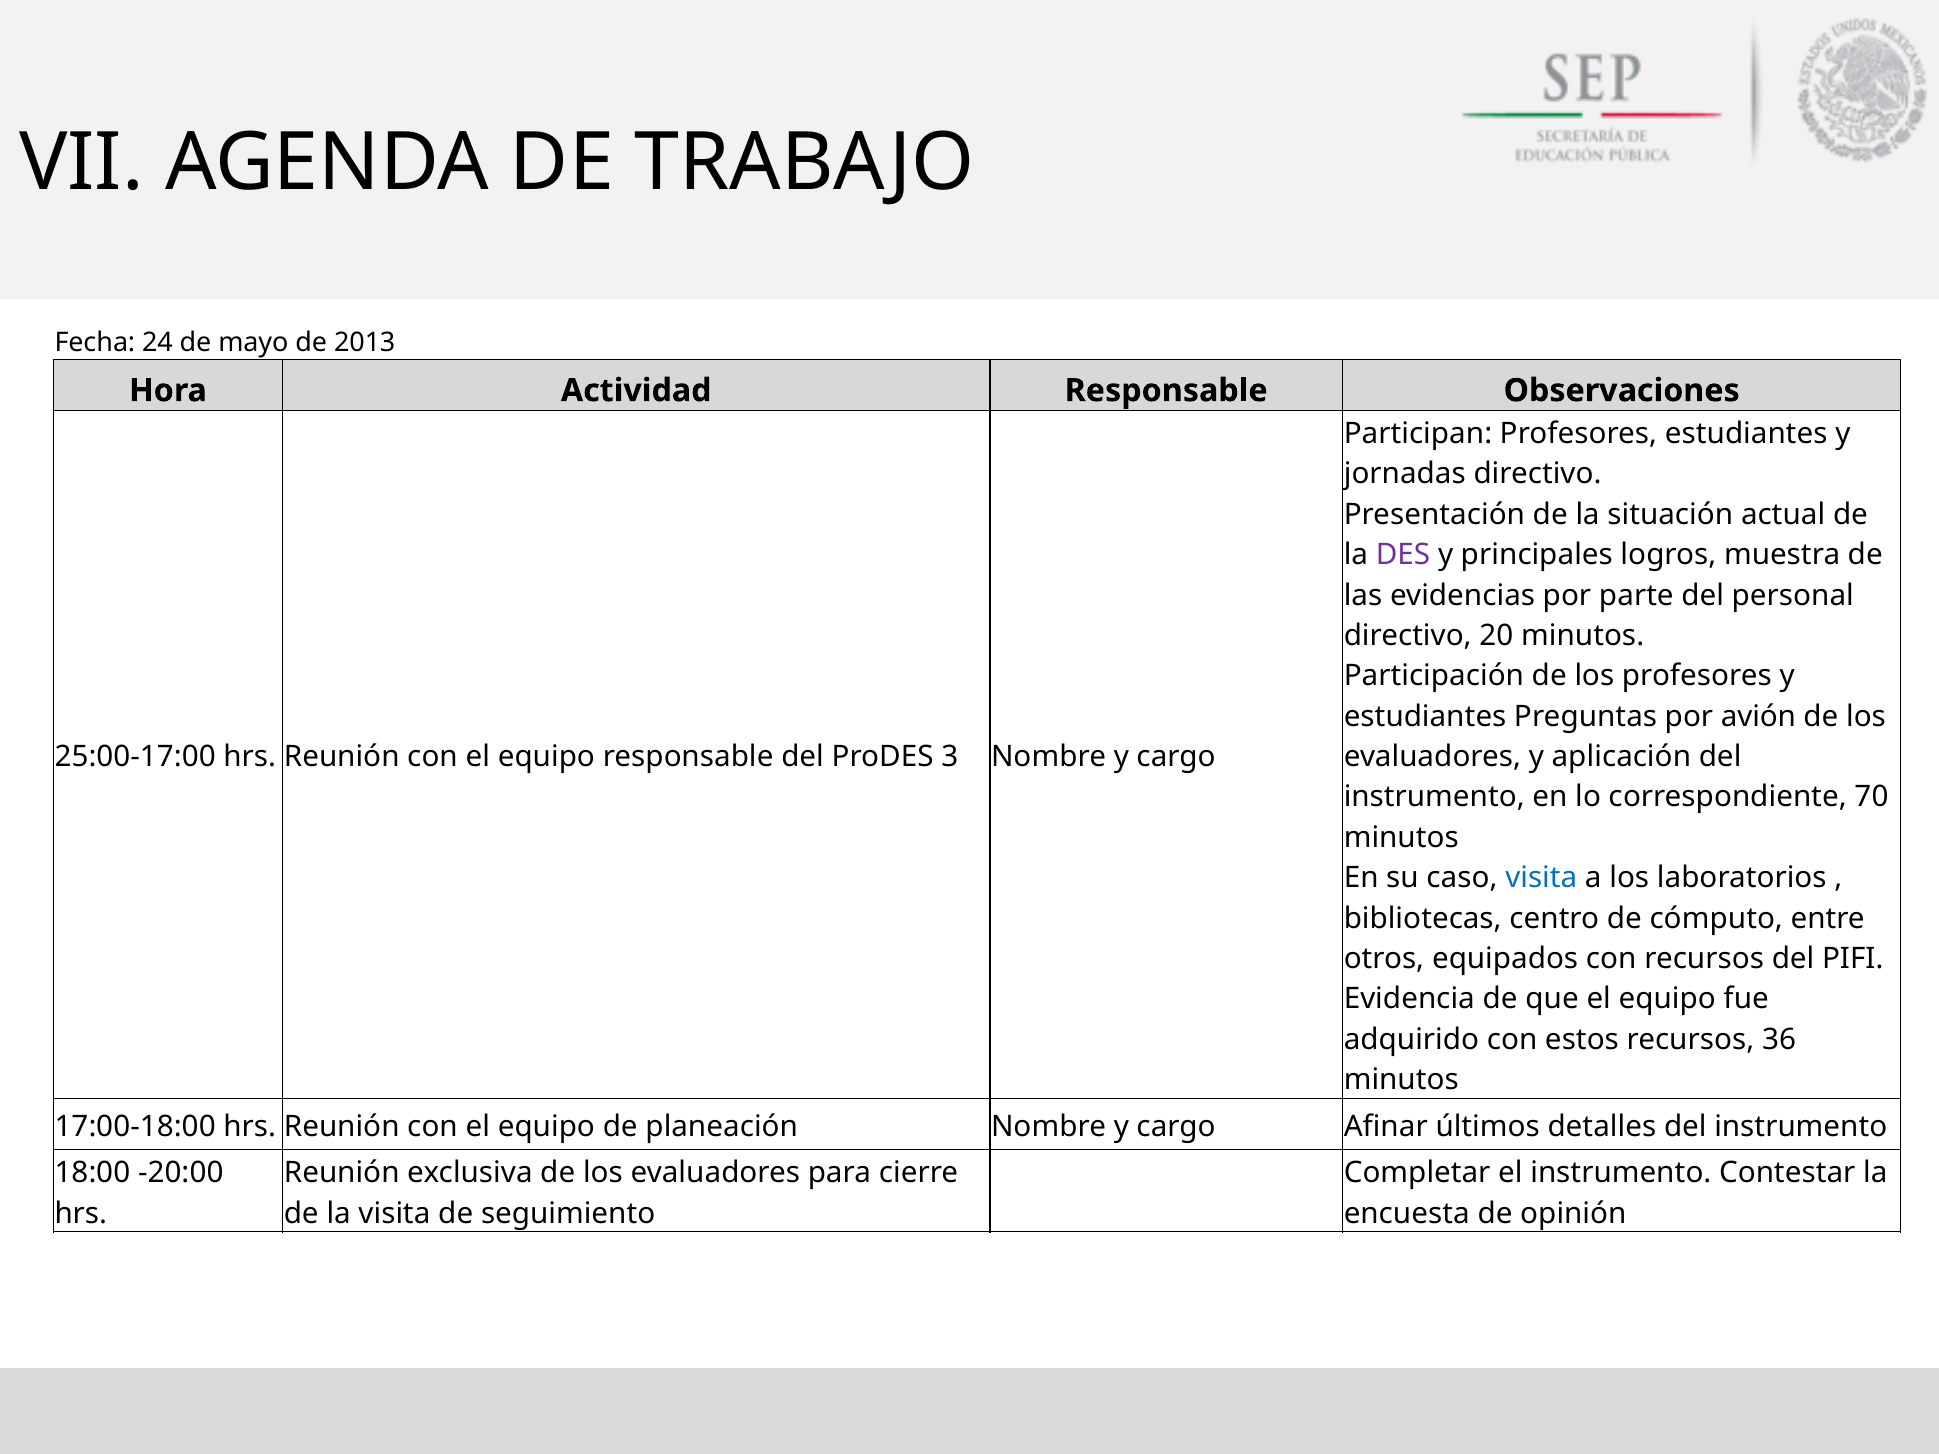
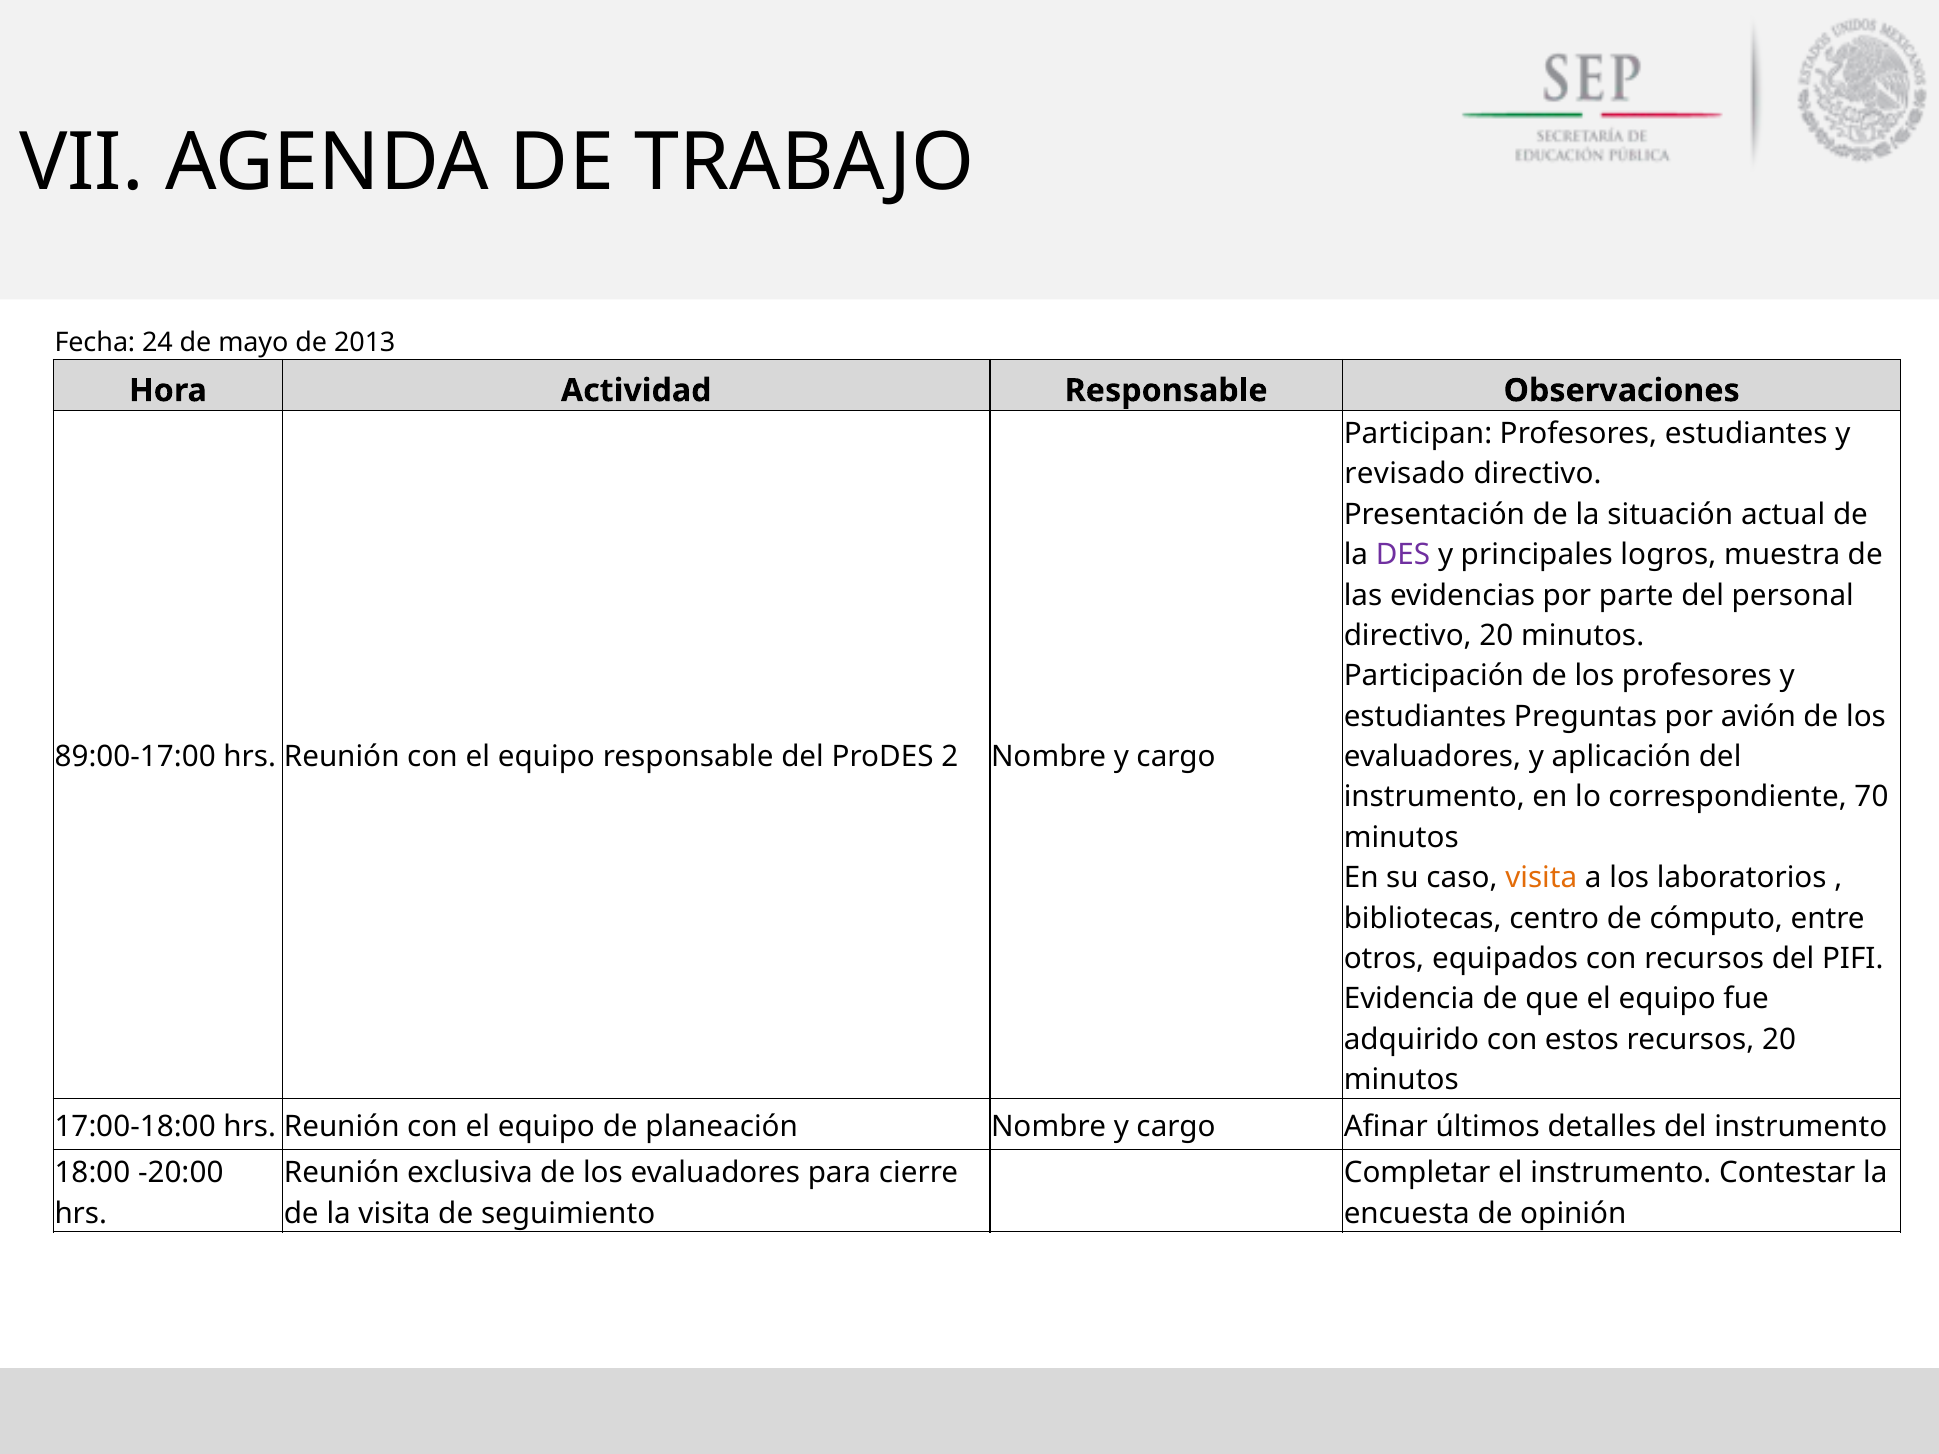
jornadas: jornadas -> revisado (1405, 474)
25:00-17:00: 25:00-17:00 -> 89:00-17:00 (135, 757)
3: 3 -> 2 (950, 757)
visita colour: blue -> orange (1541, 878)
recursos 36: 36 -> 20 (1779, 1040)
